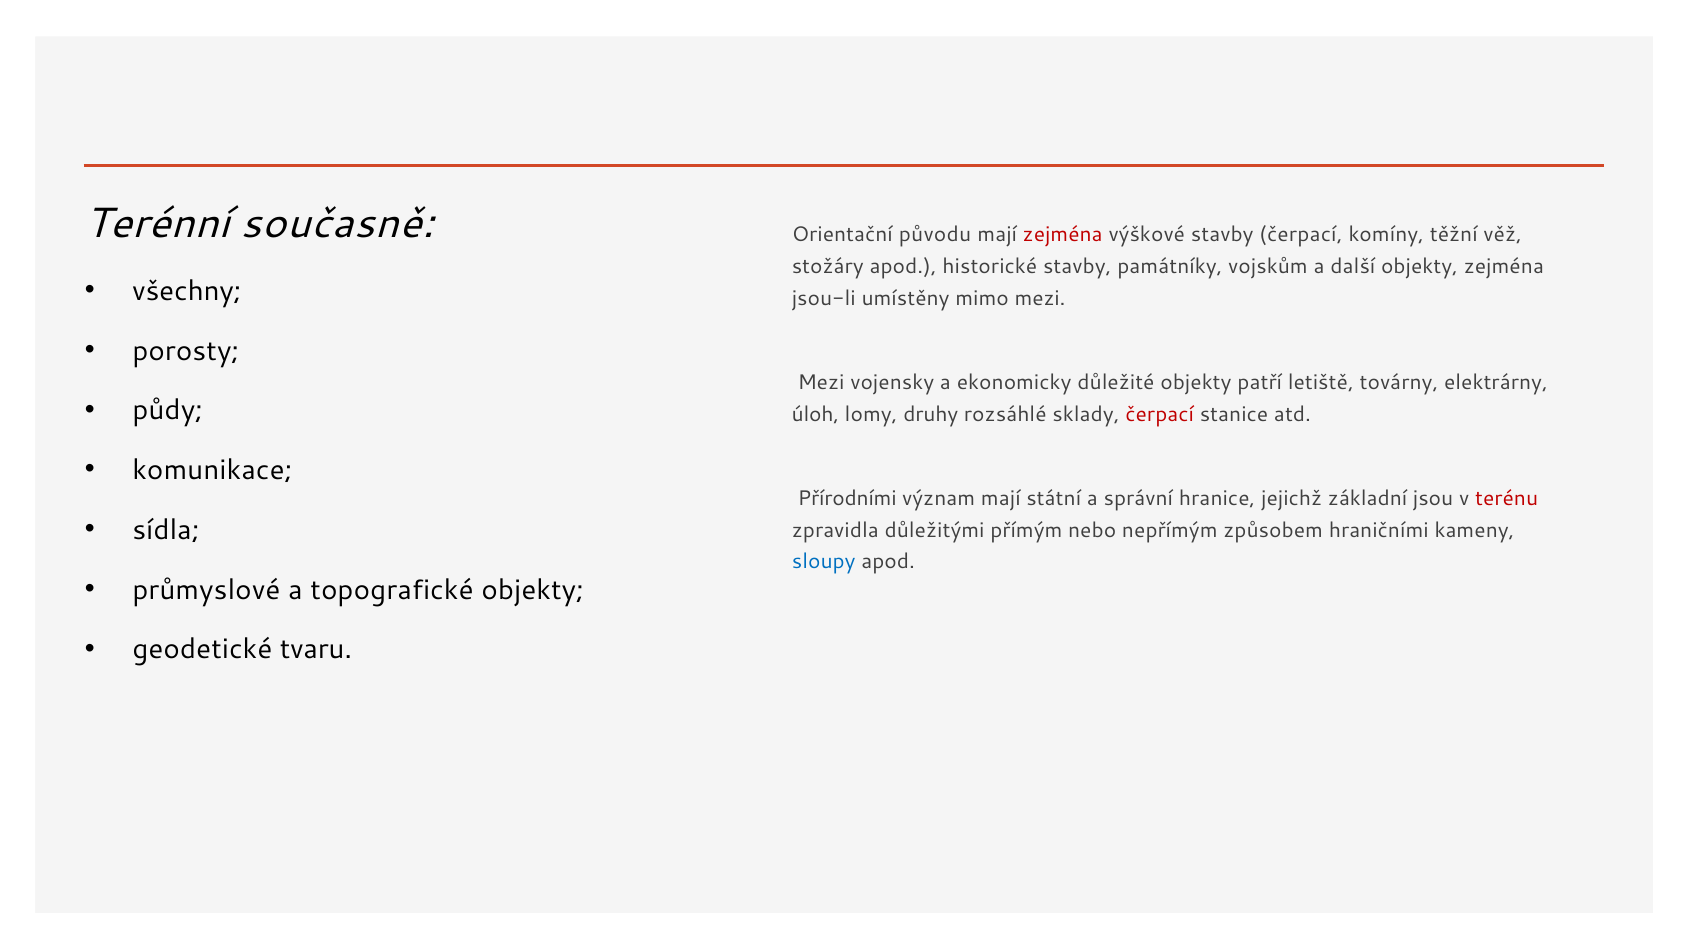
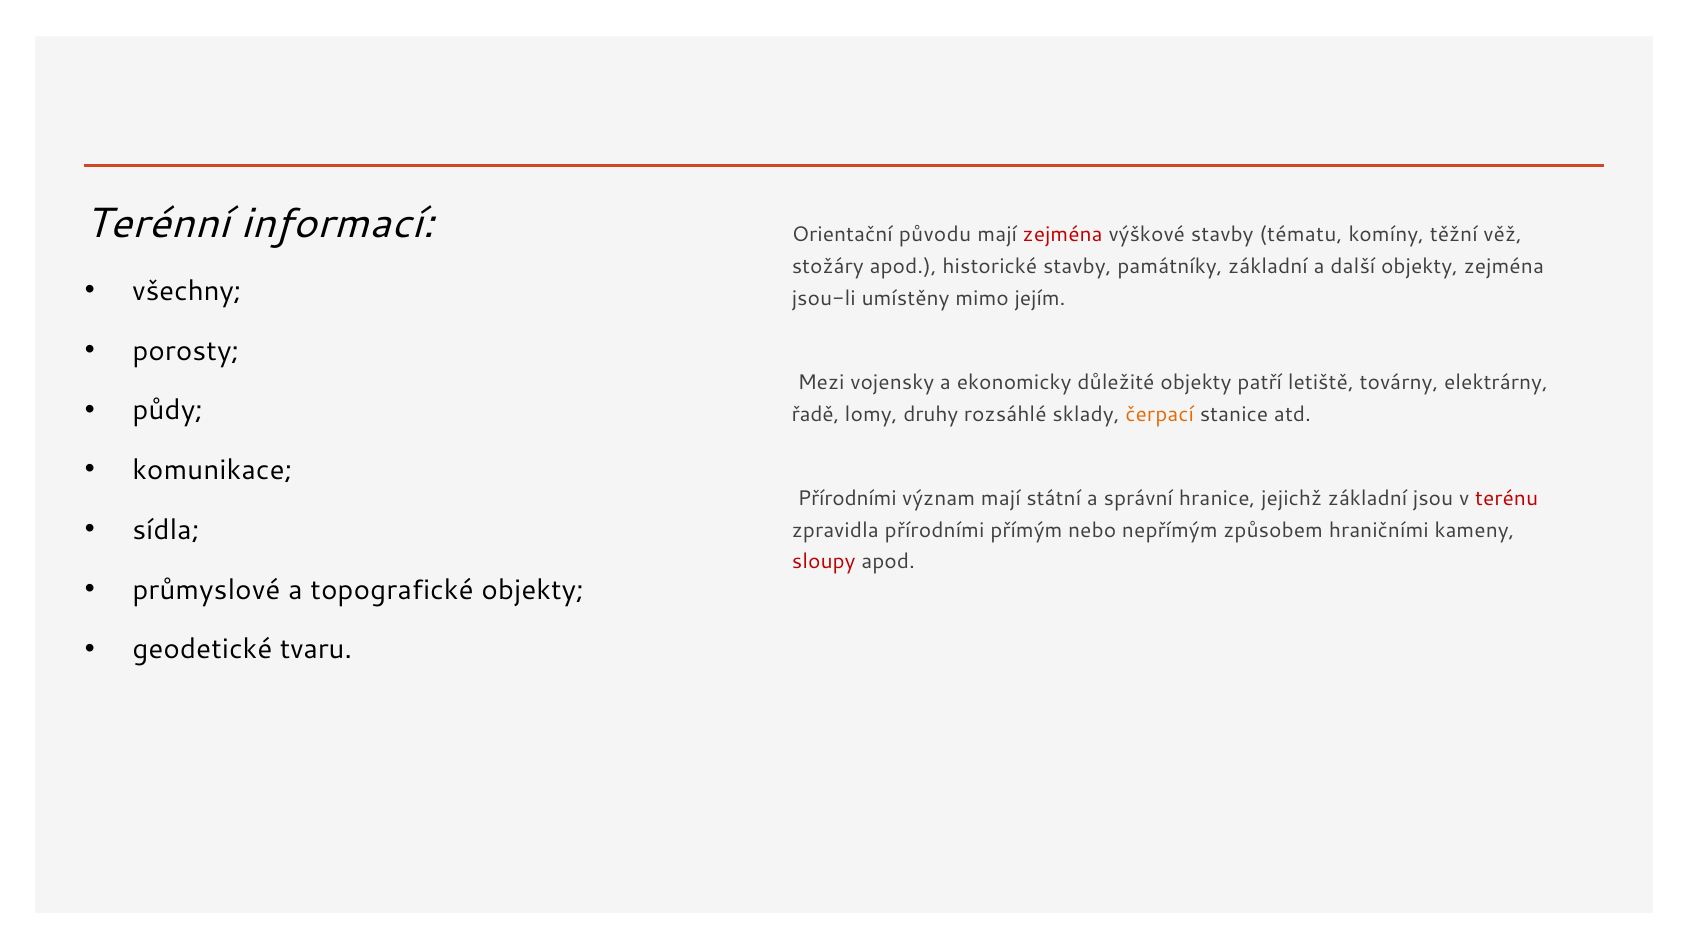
současně: současně -> informací (337, 224)
stavby čerpací: čerpací -> tématu (1301, 235)
památníky vojskům: vojskům -> základní (1268, 267)
mimo mezi: mezi -> jejím (1040, 298)
úloh: úloh -> řadě (816, 414)
čerpací colour: red -> orange (1160, 414)
zpravidla důležitými: důležitými -> přírodními (935, 531)
sloupy colour: blue -> red (824, 562)
